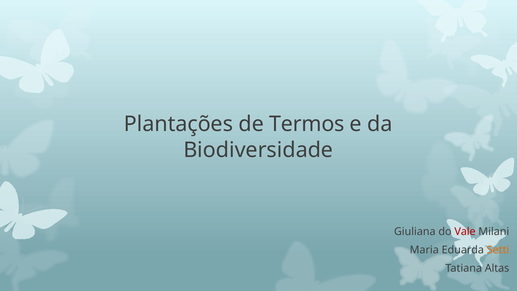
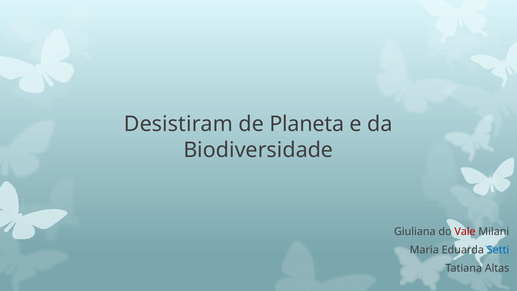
Plantações: Plantações -> Desistiram (178, 124)
Termos: Termos -> Planeta (307, 124)
Setti colour: orange -> blue (498, 250)
